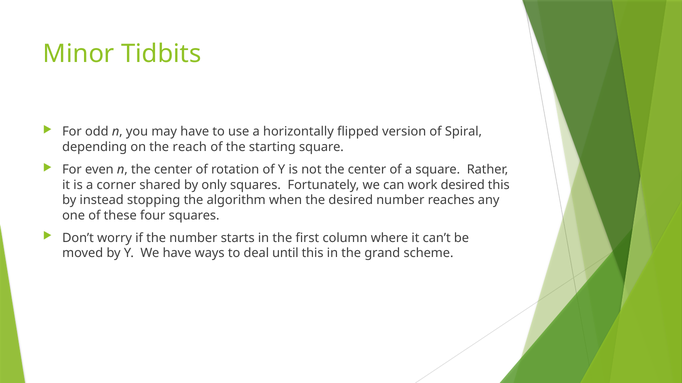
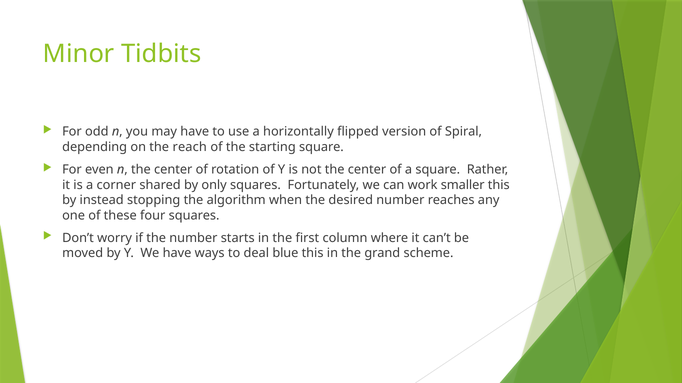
work desired: desired -> smaller (463, 185)
until: until -> blue (285, 254)
